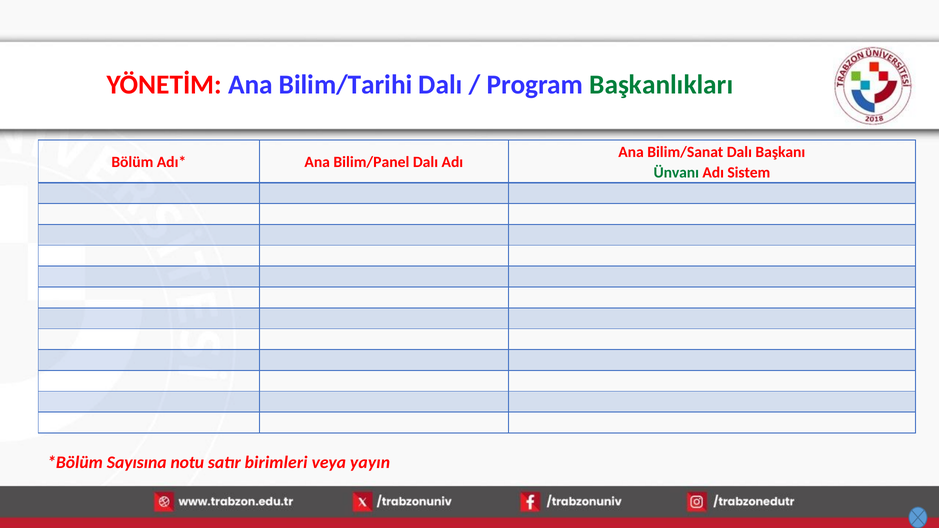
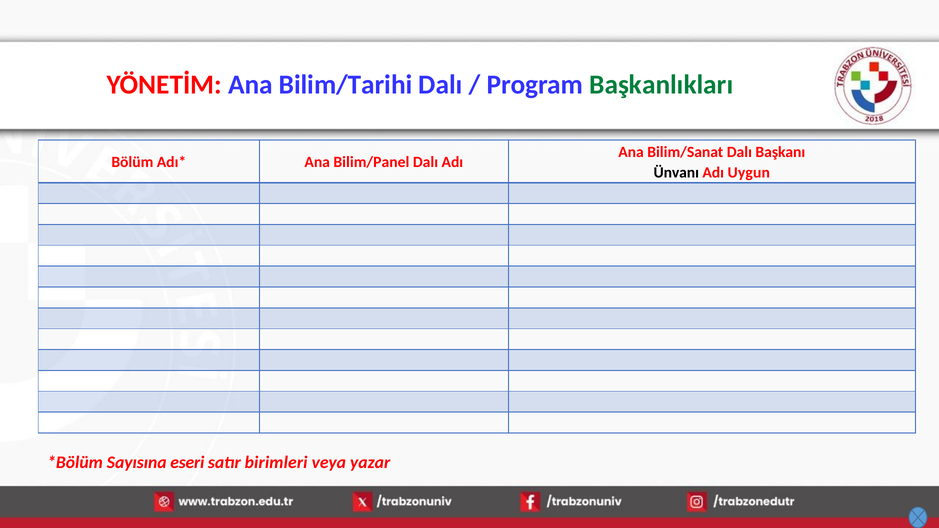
Ünvanı colour: green -> black (676, 173)
Sistem: Sistem -> Uygun (749, 173)
notu: notu -> eseri (187, 462)
yayın: yayın -> yazar (370, 462)
